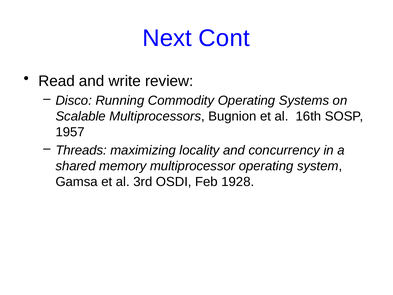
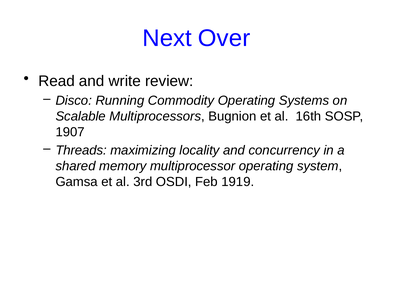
Cont: Cont -> Over (224, 38)
1957: 1957 -> 1907 (70, 132)
1928: 1928 -> 1919 (238, 182)
